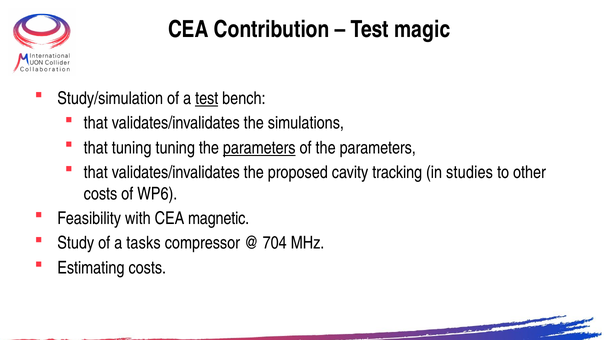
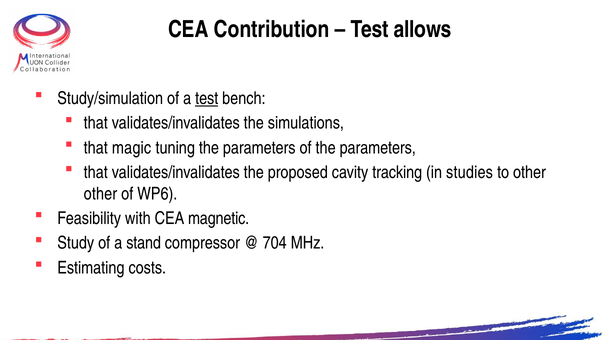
magic: magic -> allows (423, 29)
that tuning: tuning -> magic (132, 148)
parameters underline: present -> none (259, 148)
costs: costs -> other (100, 194)
tasks: tasks -> stand (144, 243)
